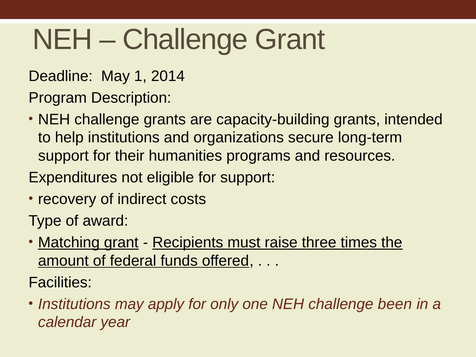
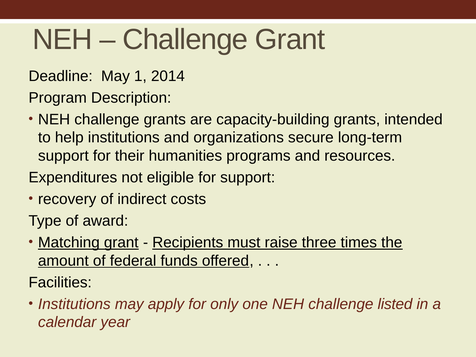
been: been -> listed (395, 304)
